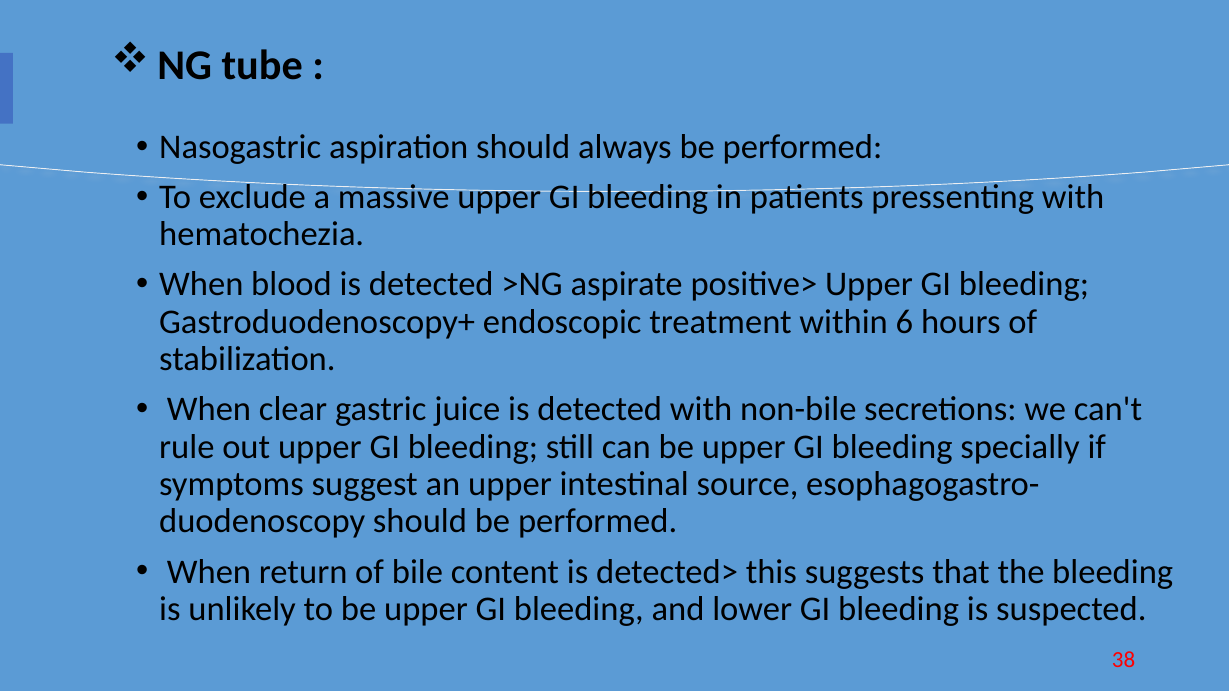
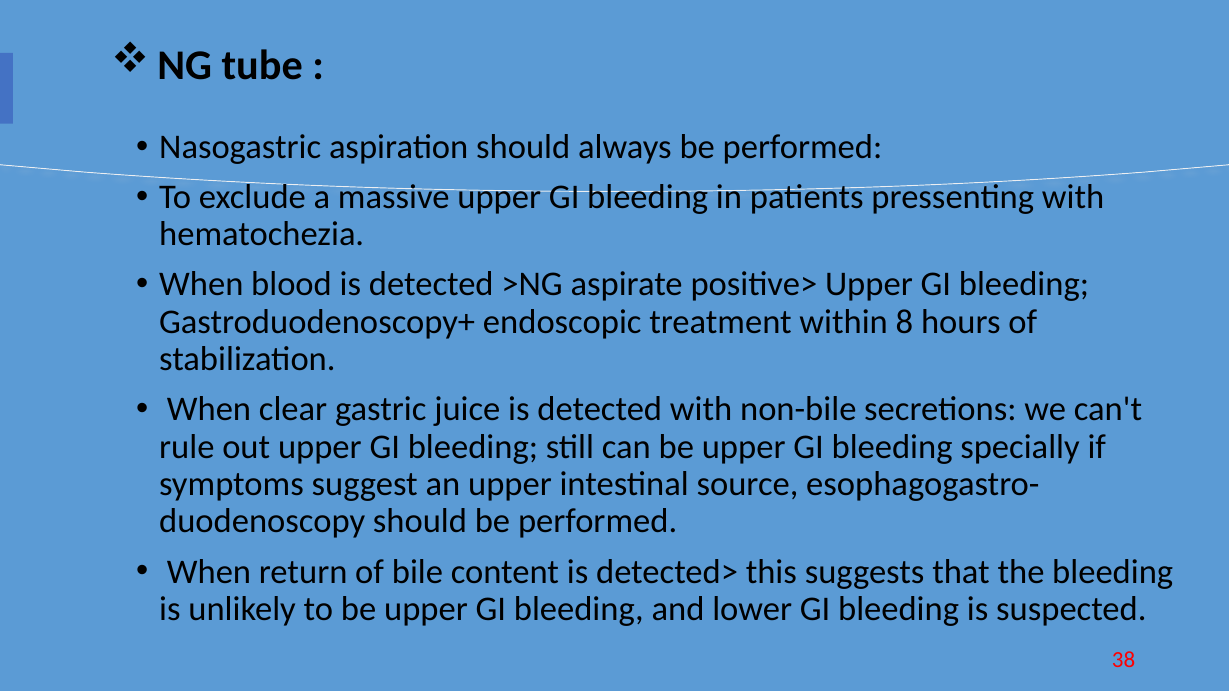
6: 6 -> 8 (904, 322)
